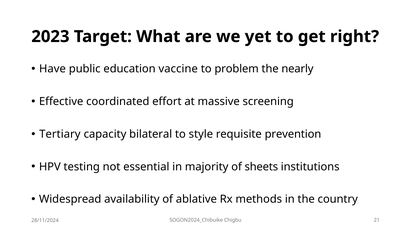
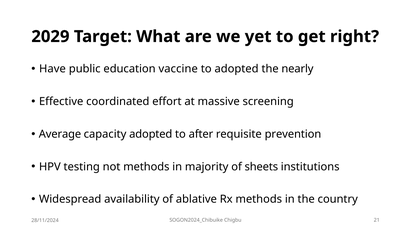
2023: 2023 -> 2029 (50, 37)
to problem: problem -> adopted (237, 69)
Tertiary: Tertiary -> Average (60, 134)
capacity bilateral: bilateral -> adopted (151, 134)
style: style -> after (201, 134)
not essential: essential -> methods (146, 167)
